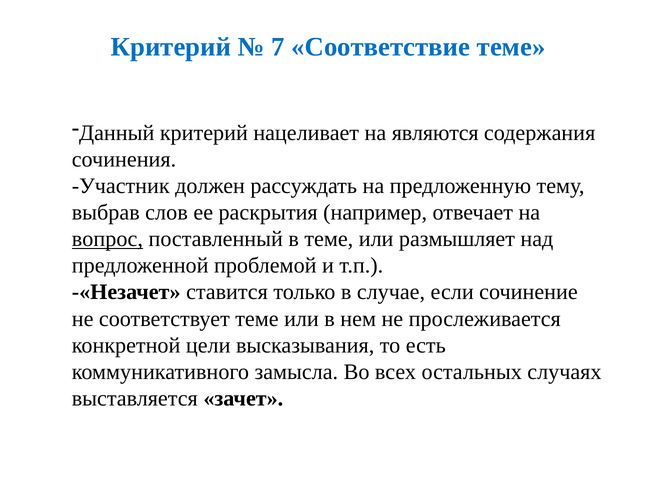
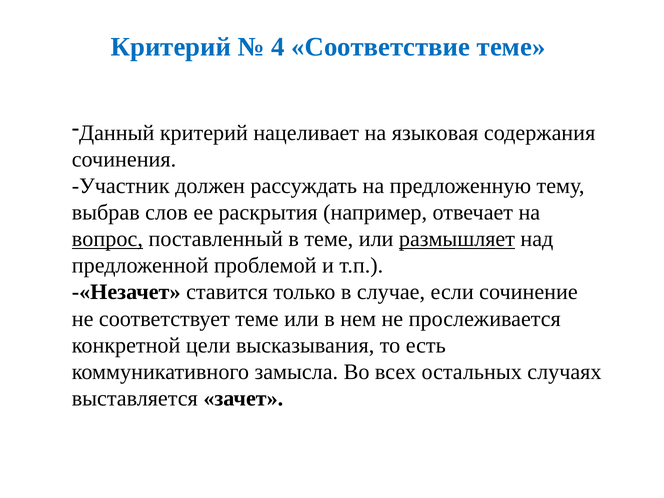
7: 7 -> 4 (278, 47)
являются: являются -> языковая (435, 133)
размышляет underline: none -> present (457, 239)
